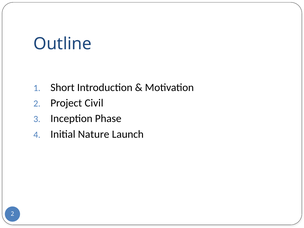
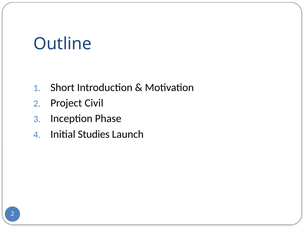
Nature: Nature -> Studies (94, 134)
